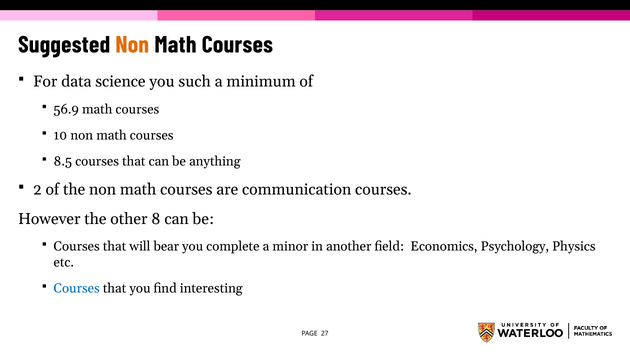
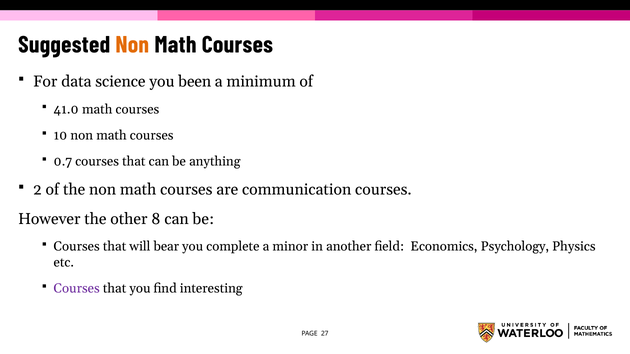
such: such -> been (195, 82)
56.9: 56.9 -> 41.0 (66, 109)
8.5: 8.5 -> 0.7 (63, 162)
Courses colour: blue -> purple (77, 289)
